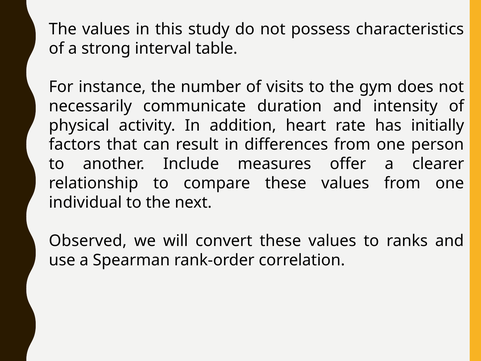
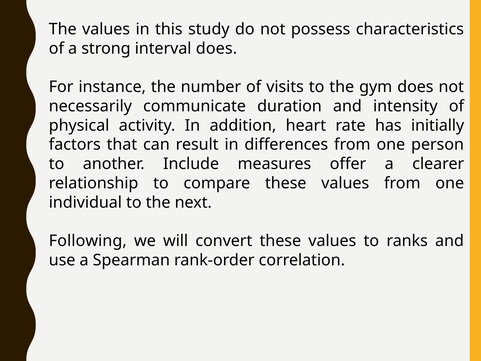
interval table: table -> does (216, 48)
Observed: Observed -> Following (88, 241)
